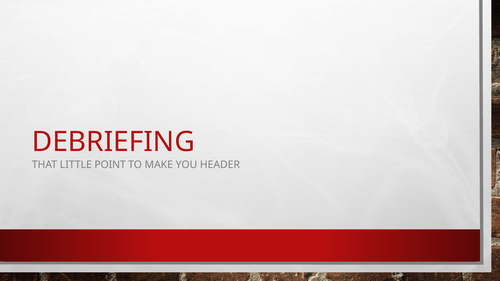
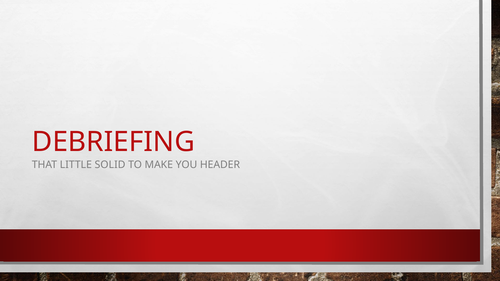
POINT: POINT -> SOLID (110, 165)
